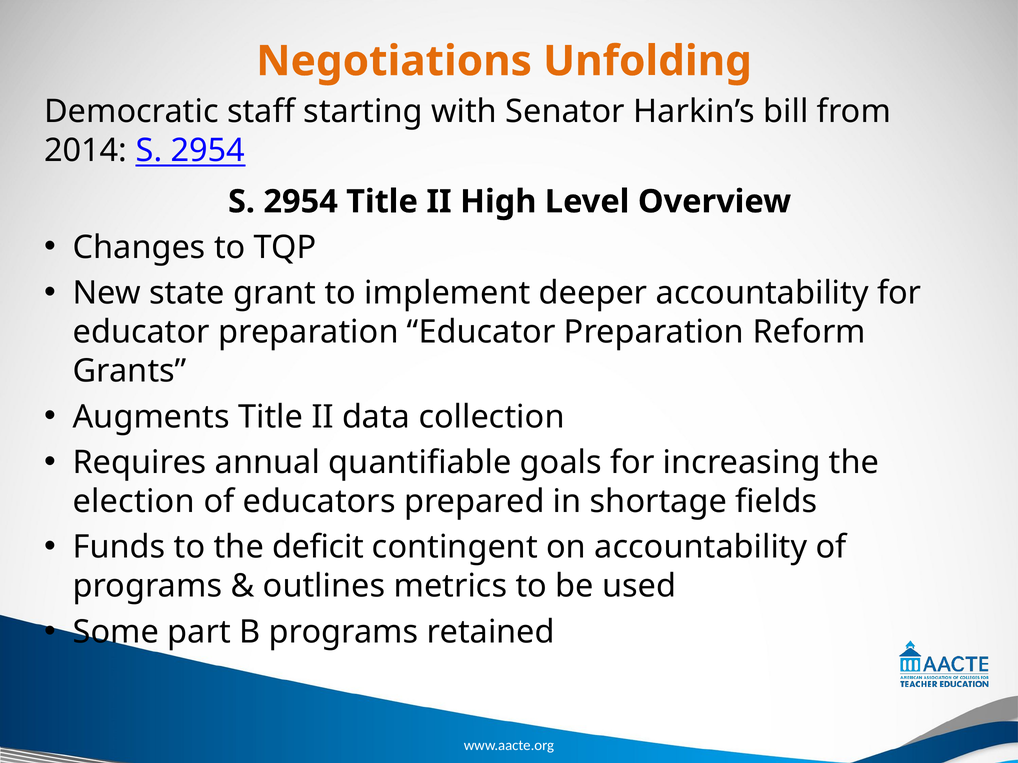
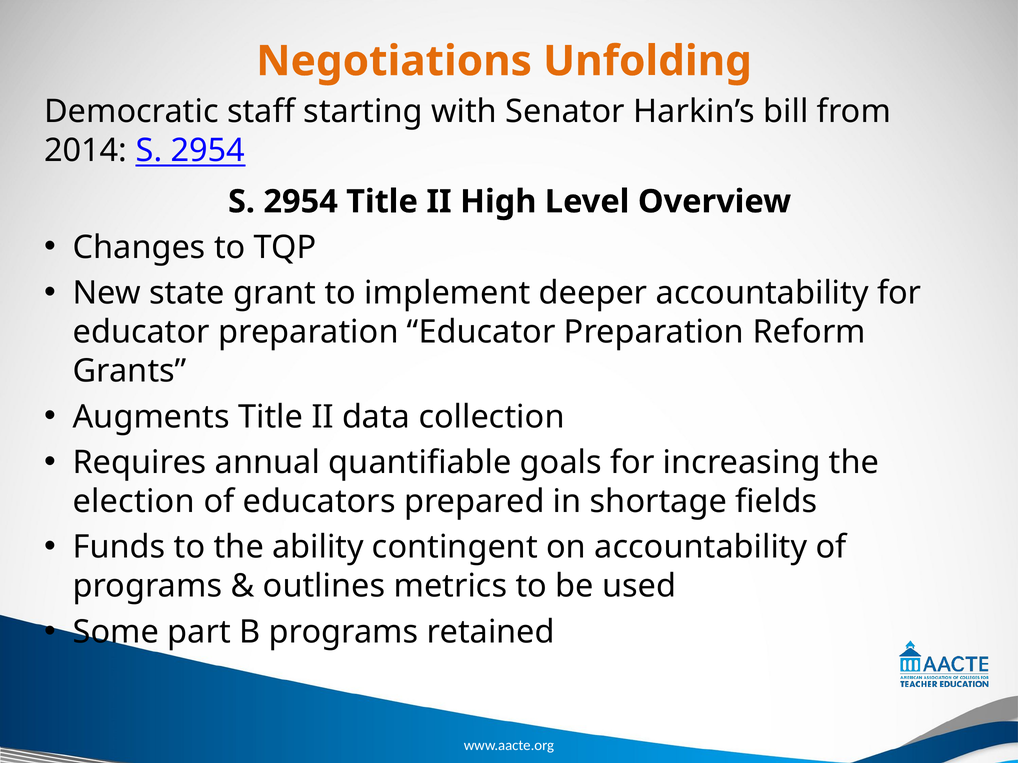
deficit: deficit -> ability (318, 548)
